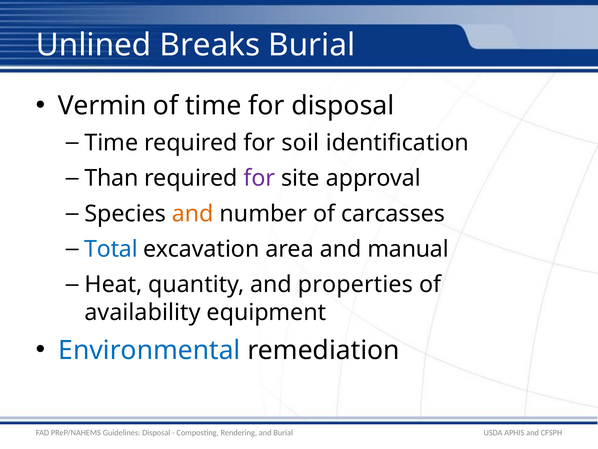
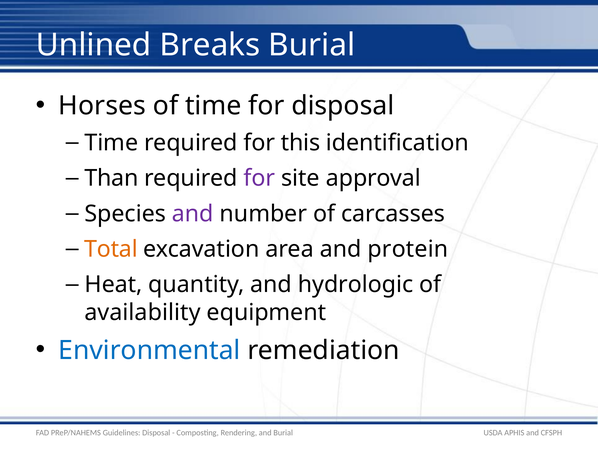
Vermin: Vermin -> Horses (102, 106)
soil: soil -> this (301, 143)
and colour: orange -> purple (193, 213)
Total colour: blue -> orange (111, 249)
manual: manual -> protein (408, 249)
properties: properties -> hydrologic (356, 284)
